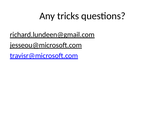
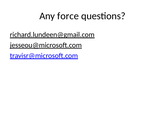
tricks: tricks -> force (68, 16)
